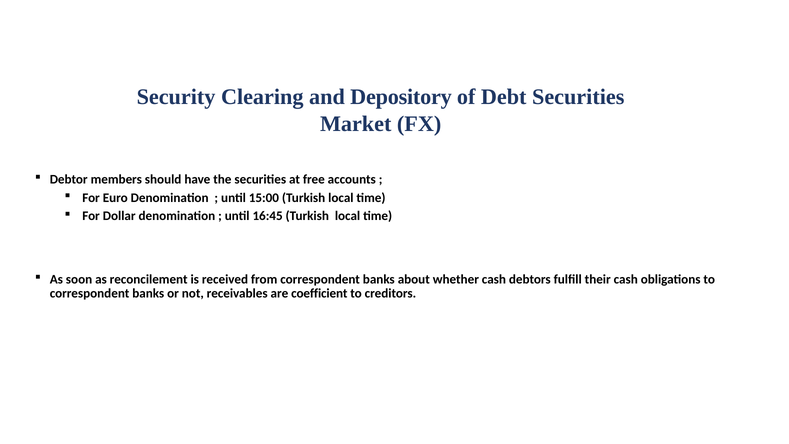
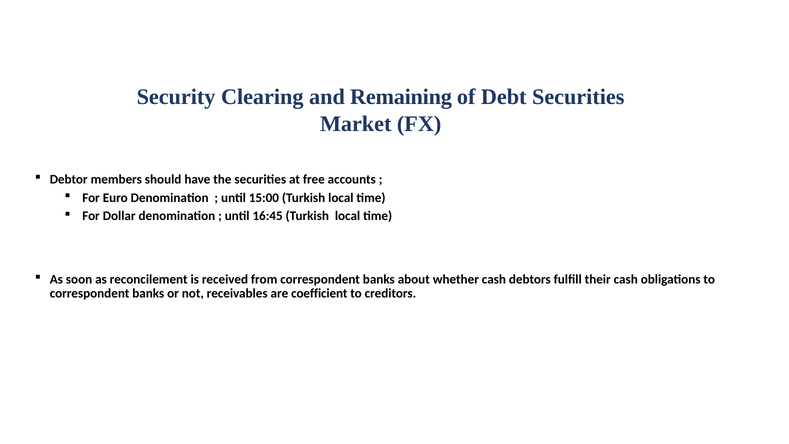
Depository: Depository -> Remaining (401, 97)
